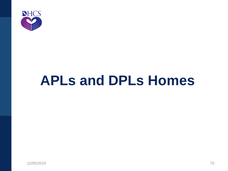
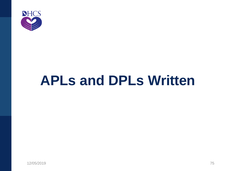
Homes: Homes -> Written (171, 81)
